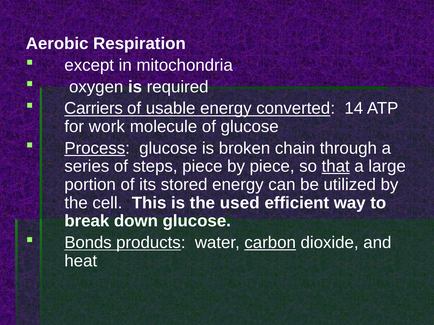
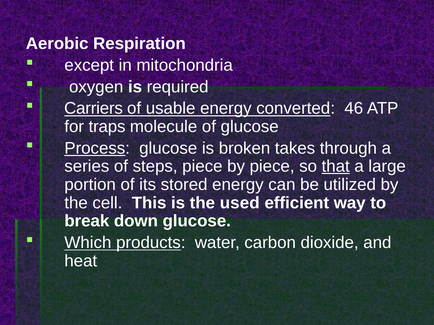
14: 14 -> 46 (354, 109)
work: work -> traps (107, 127)
chain: chain -> takes (295, 148)
Bonds: Bonds -> Which (88, 243)
carbon underline: present -> none (270, 243)
